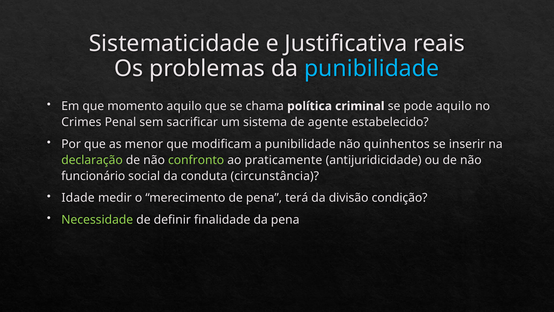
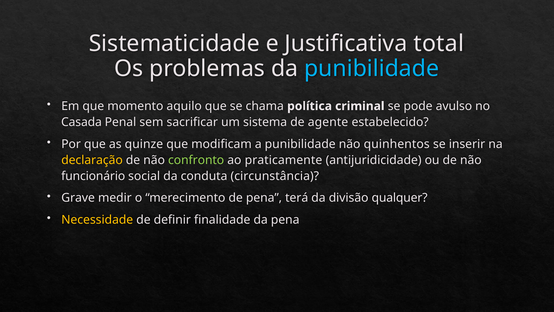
reais: reais -> total (439, 44)
pode aquilo: aquilo -> avulso (454, 106)
Crimes: Crimes -> Casada (81, 122)
menor: menor -> quinze (144, 144)
declaração colour: light green -> yellow (92, 160)
Idade: Idade -> Grave (78, 198)
condição: condição -> qualquer (400, 198)
Necessidade colour: light green -> yellow (97, 220)
